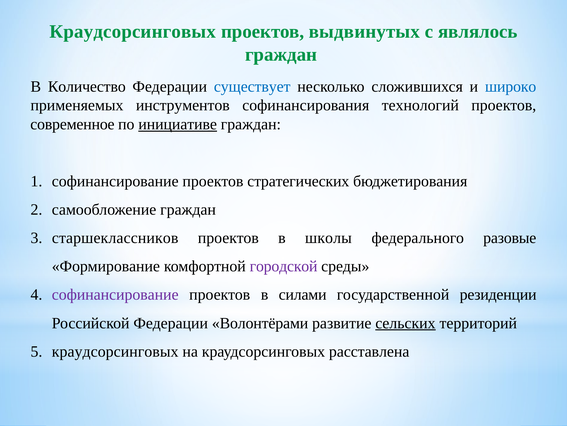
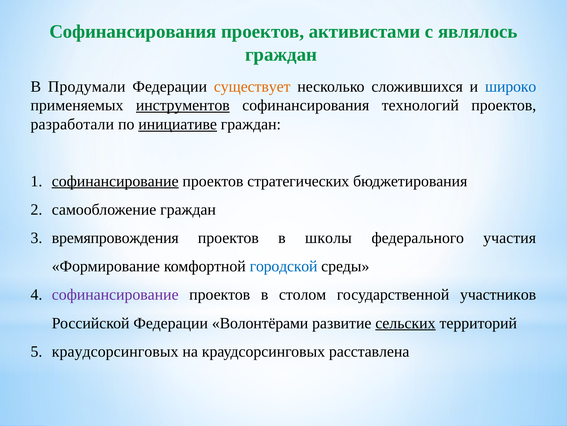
Краудсорсинговых: Краудсорсинговых -> Софинансирования (133, 32)
выдвинутых: выдвинутых -> активистами (365, 32)
Количество: Количество -> Продумали (87, 86)
существует colour: blue -> orange (252, 86)
инструментов underline: none -> present (183, 105)
современное: современное -> разработали (72, 124)
софинансирование underline: none -> present (115, 181)
старшеклассников: старшеклассников -> времяпровождения (115, 238)
разовые: разовые -> участия (510, 238)
городской colour: purple -> blue (284, 266)
силами: силами -> столом (303, 294)
резиденции: резиденции -> участников (498, 294)
